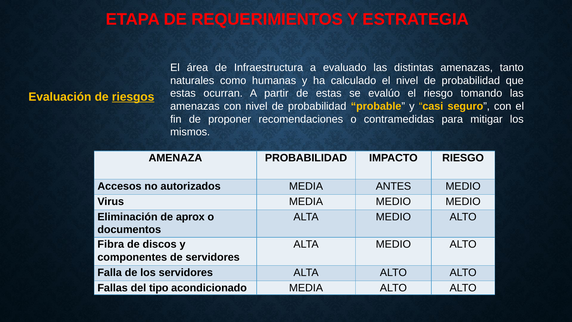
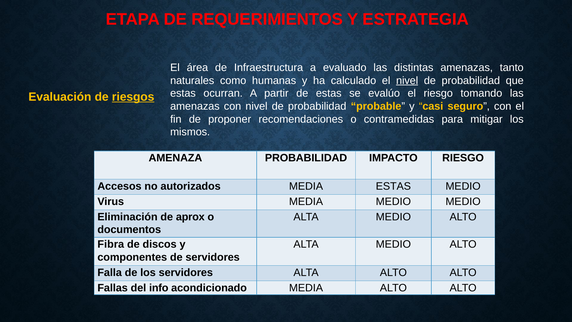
nivel underline: none -> present (407, 80)
MEDIA ANTES: ANTES -> ESTAS (393, 186)
tipo: tipo -> info (159, 288)
